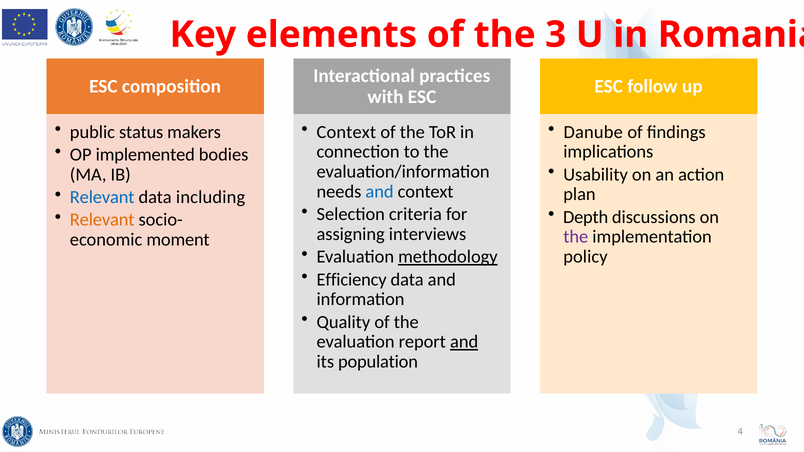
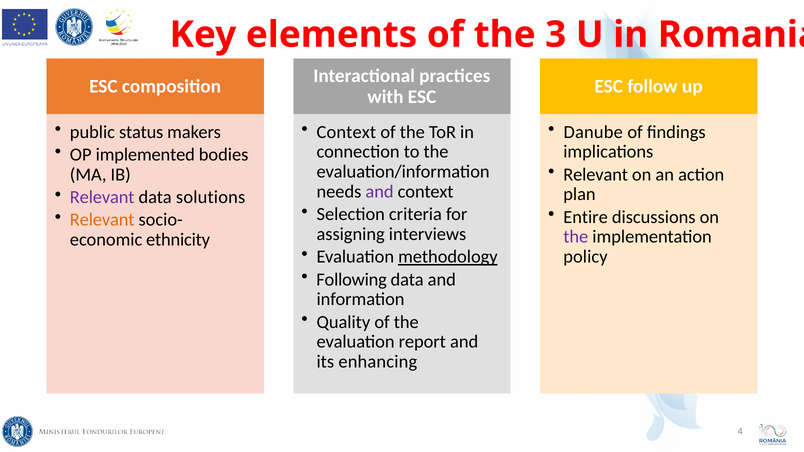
Usability: Usability -> Relevant (596, 175)
and colour: blue -> purple (380, 192)
Relevant colour: blue -> purple (102, 197)
including: including -> solutions (211, 197)
Depth: Depth -> Entire (586, 217)
moment: moment -> ethnicity (178, 240)
Efficiency: Efficiency -> Following (352, 280)
and underline: present -> none (464, 342)
population: population -> enhancing (378, 362)
